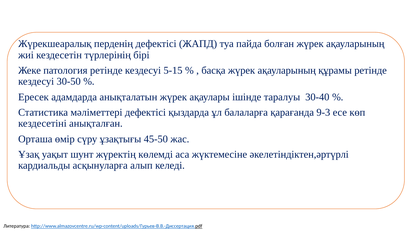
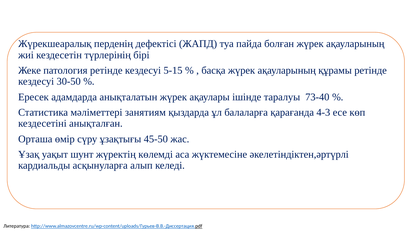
30-40: 30-40 -> 73-40 (317, 97)
мәліметтері дефектісі: дефектісі -> занятиям (145, 113)
9-3: 9-3 -> 4-3 (323, 113)
